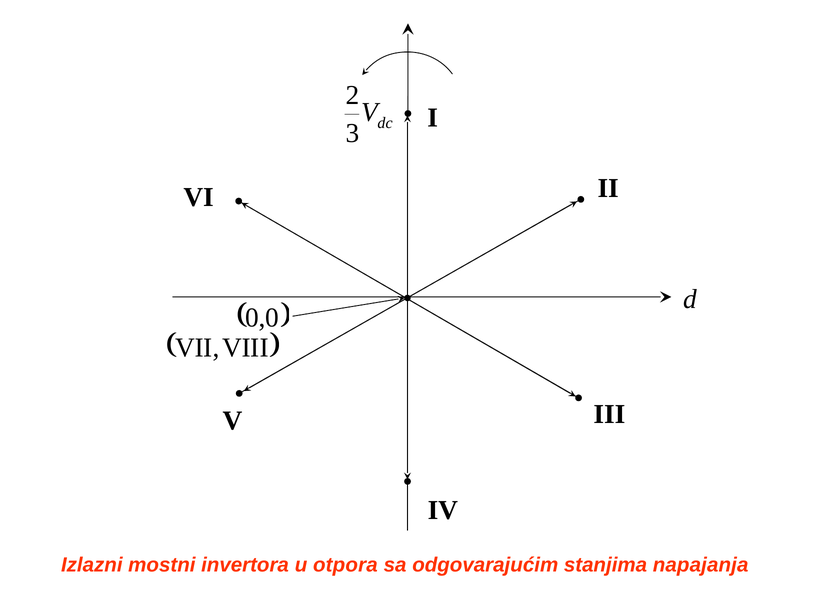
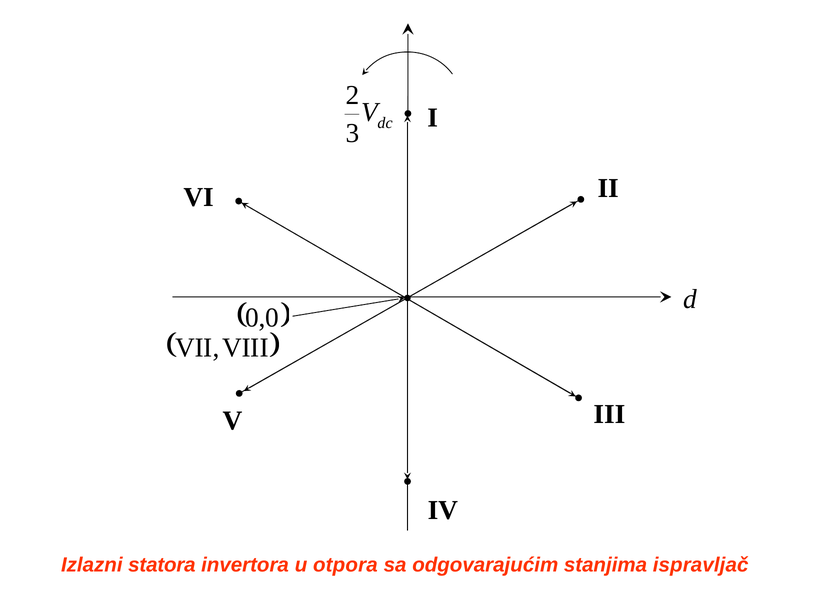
mostni: mostni -> statora (162, 565)
napajanja: napajanja -> ispravljač (701, 565)
